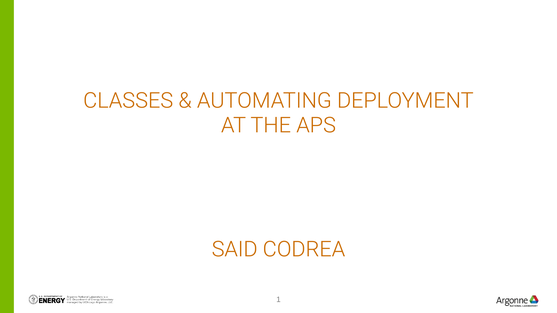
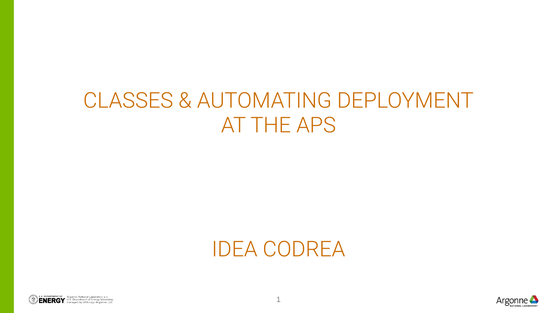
SAID: SAID -> IDEA (235, 250)
